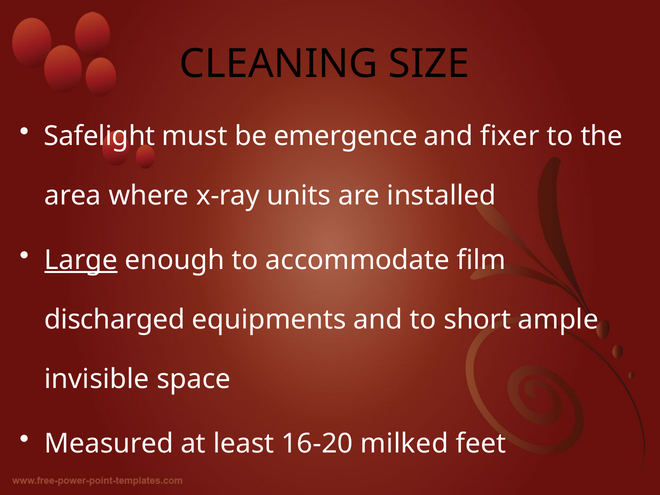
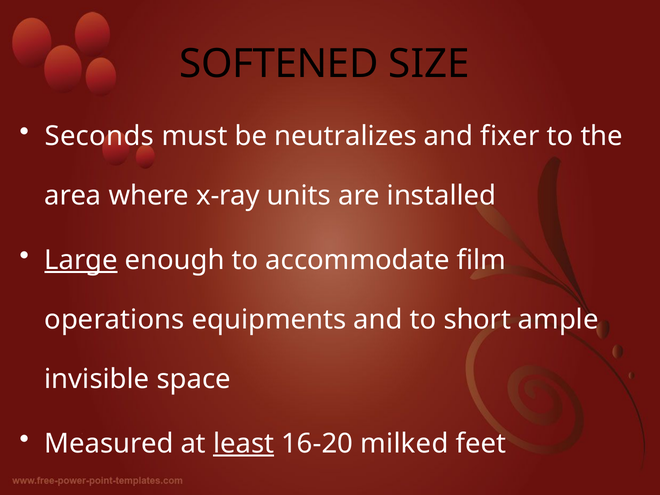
CLEANING: CLEANING -> SOFTENED (279, 64)
Safelight: Safelight -> Seconds (99, 136)
emergence: emergence -> neutralizes (345, 136)
discharged: discharged -> operations (114, 320)
least underline: none -> present (244, 444)
